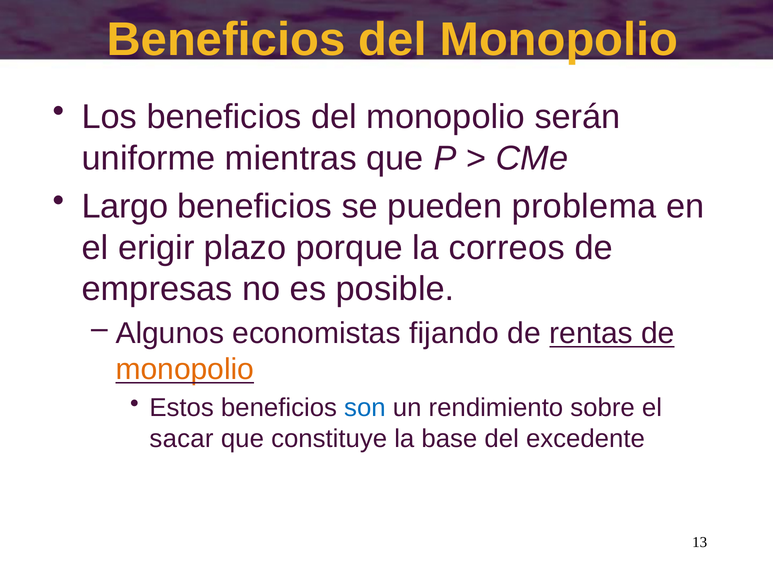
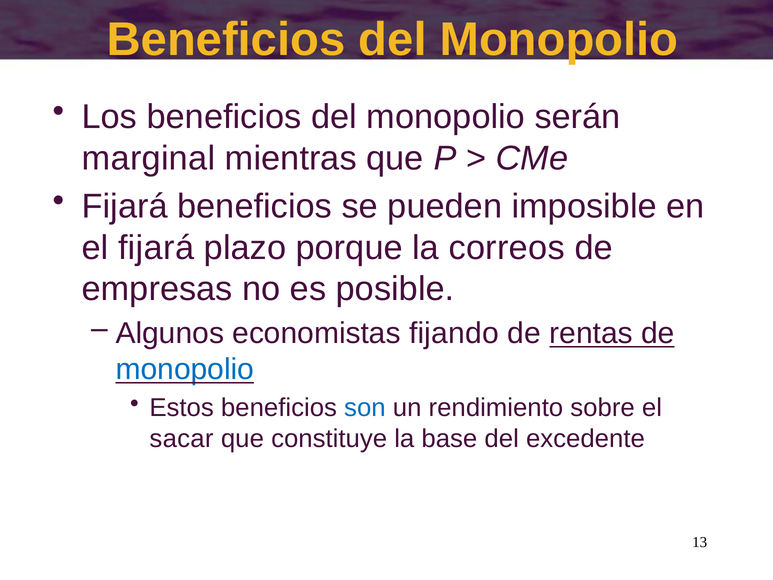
uniforme: uniforme -> marginal (149, 158)
Largo: Largo -> Fijará (125, 206)
problema: problema -> imposible (584, 206)
el erigir: erigir -> fijará (156, 248)
monopolio colour: orange -> blue (185, 369)
